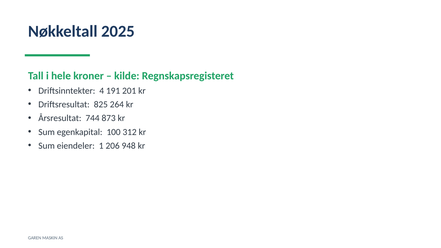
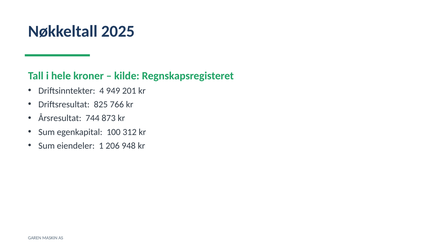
191: 191 -> 949 (113, 91)
264: 264 -> 766 (117, 104)
